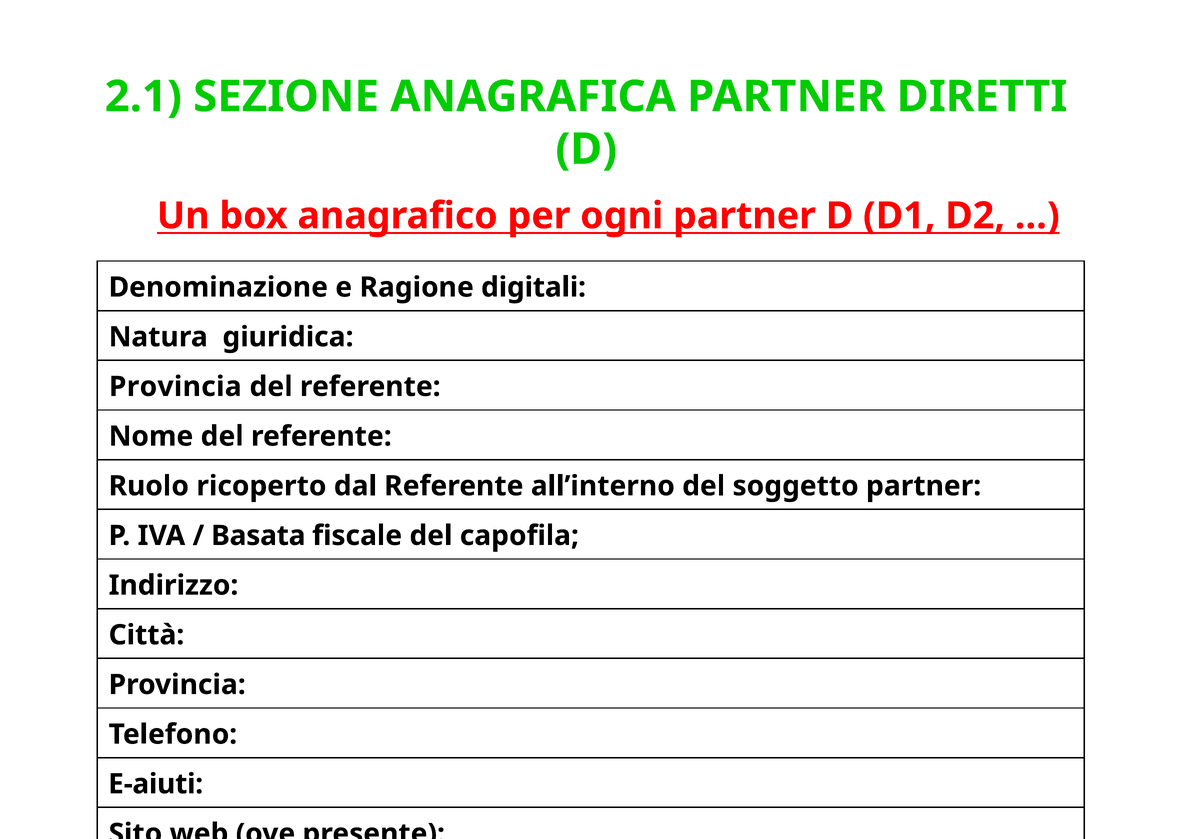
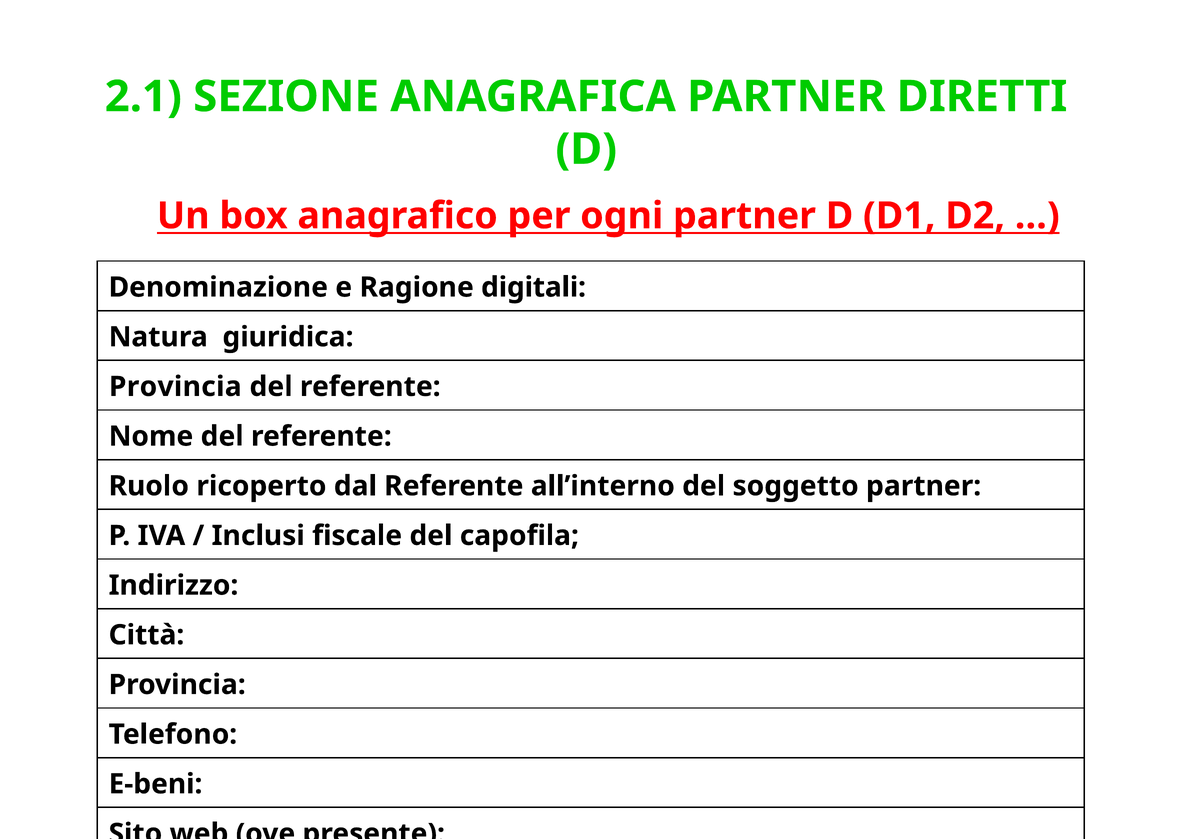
Basata: Basata -> Inclusi (258, 536)
E-aiuti: E-aiuti -> E-beni (156, 784)
